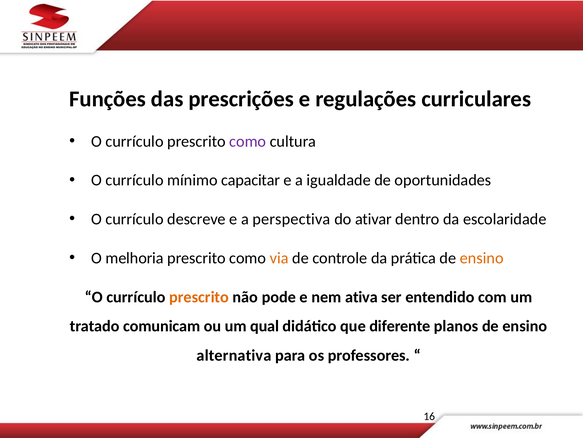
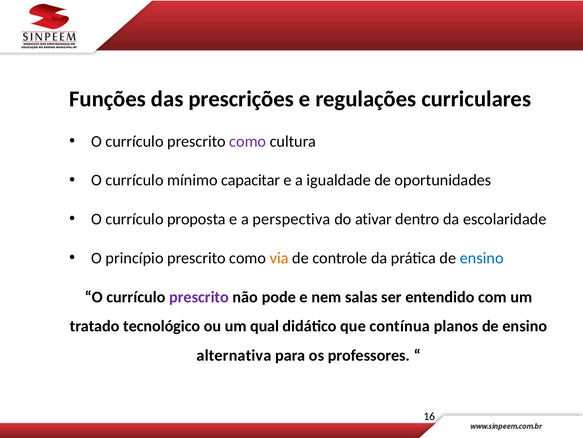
descreve: descreve -> proposta (196, 219)
melhoria: melhoria -> princípio (135, 258)
ensino colour: orange -> blue (482, 258)
prescrito colour: orange -> purple (199, 297)
ativa: ativa -> salas (361, 297)
comunicam: comunicam -> tecnológico (162, 326)
diferente: diferente -> contínua (400, 326)
